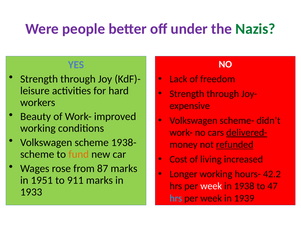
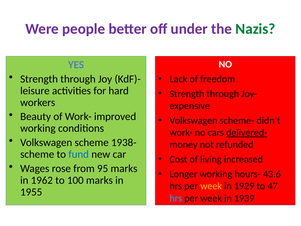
refunded underline: present -> none (235, 144)
fund colour: orange -> blue (79, 154)
87: 87 -> 95 (103, 168)
42.2: 42.2 -> 43.6 (272, 174)
1951: 1951 -> 1962 (42, 180)
911: 911 -> 100 (75, 180)
week colour: white -> yellow (211, 186)
1938: 1938 -> 1929 (244, 186)
1933: 1933 -> 1955 (31, 192)
